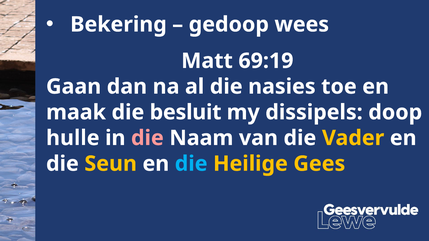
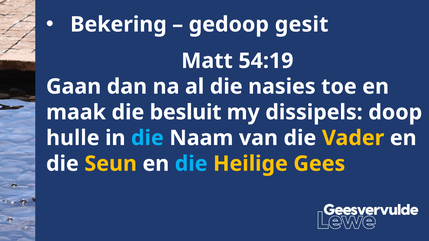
wees: wees -> gesit (302, 24)
69:19: 69:19 -> 54:19 (266, 61)
die colour: pink -> light blue (147, 138)
